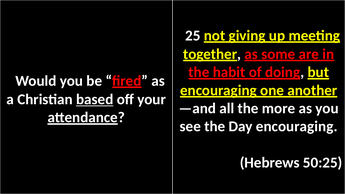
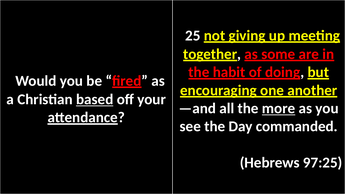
more underline: none -> present (279, 108)
Day encouraging: encouraging -> commanded (297, 127)
50:25: 50:25 -> 97:25 (323, 163)
